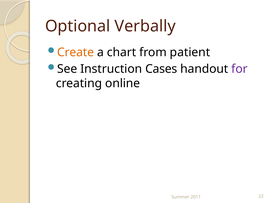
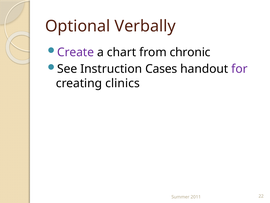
Create colour: orange -> purple (76, 52)
patient: patient -> chronic (190, 52)
online: online -> clinics (123, 83)
